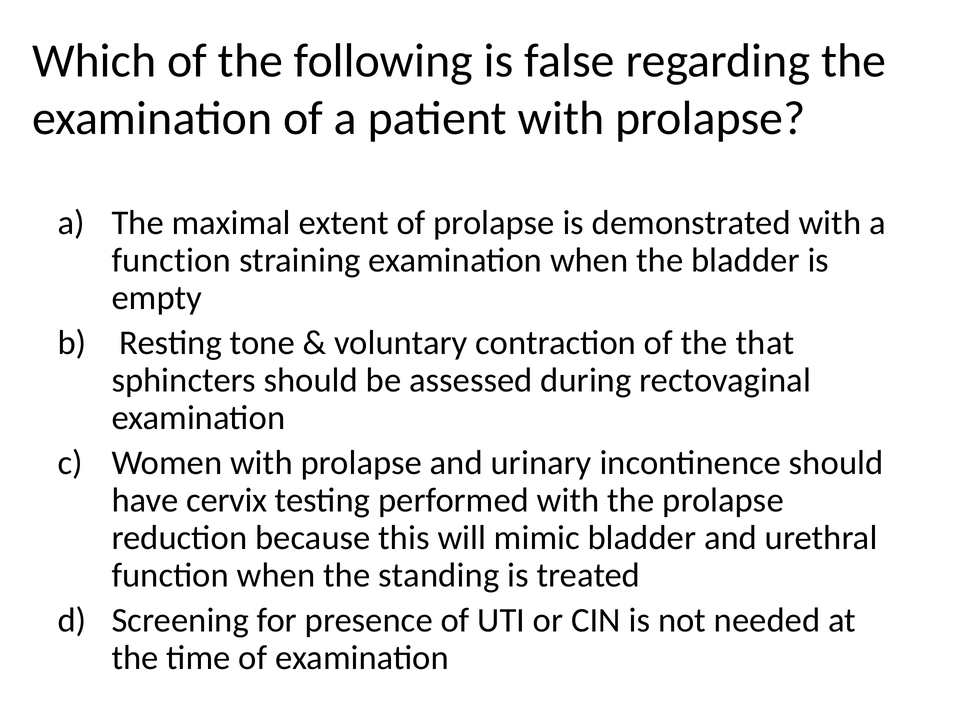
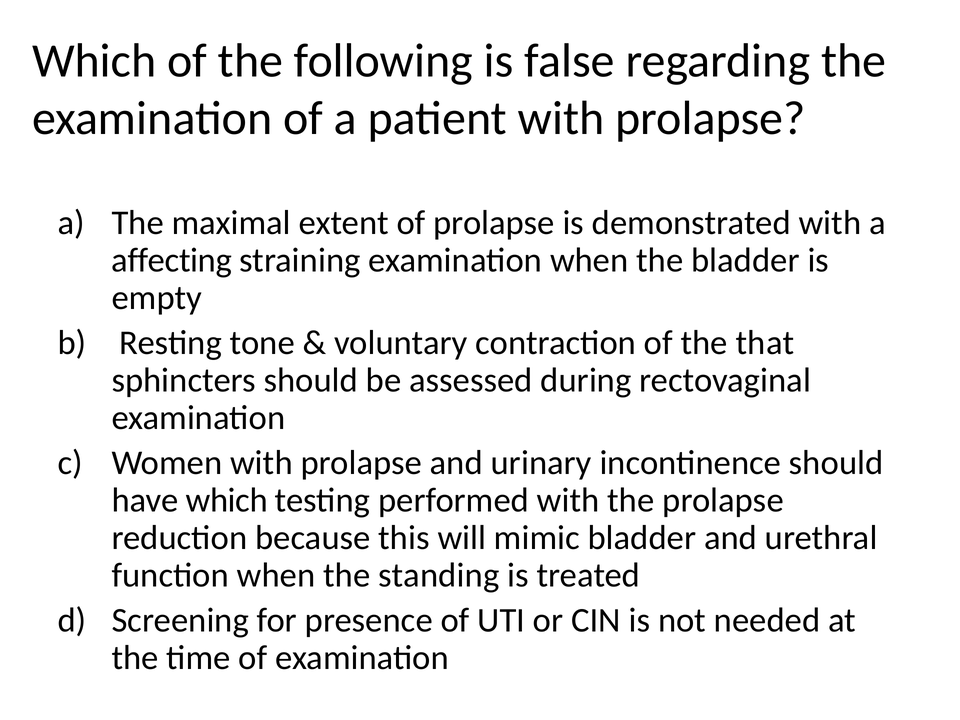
function: function -> affecting (172, 260)
have cervix: cervix -> which (227, 500)
